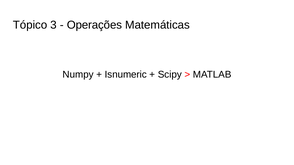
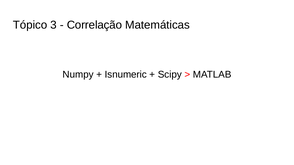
Operações: Operações -> Correlação (94, 25)
